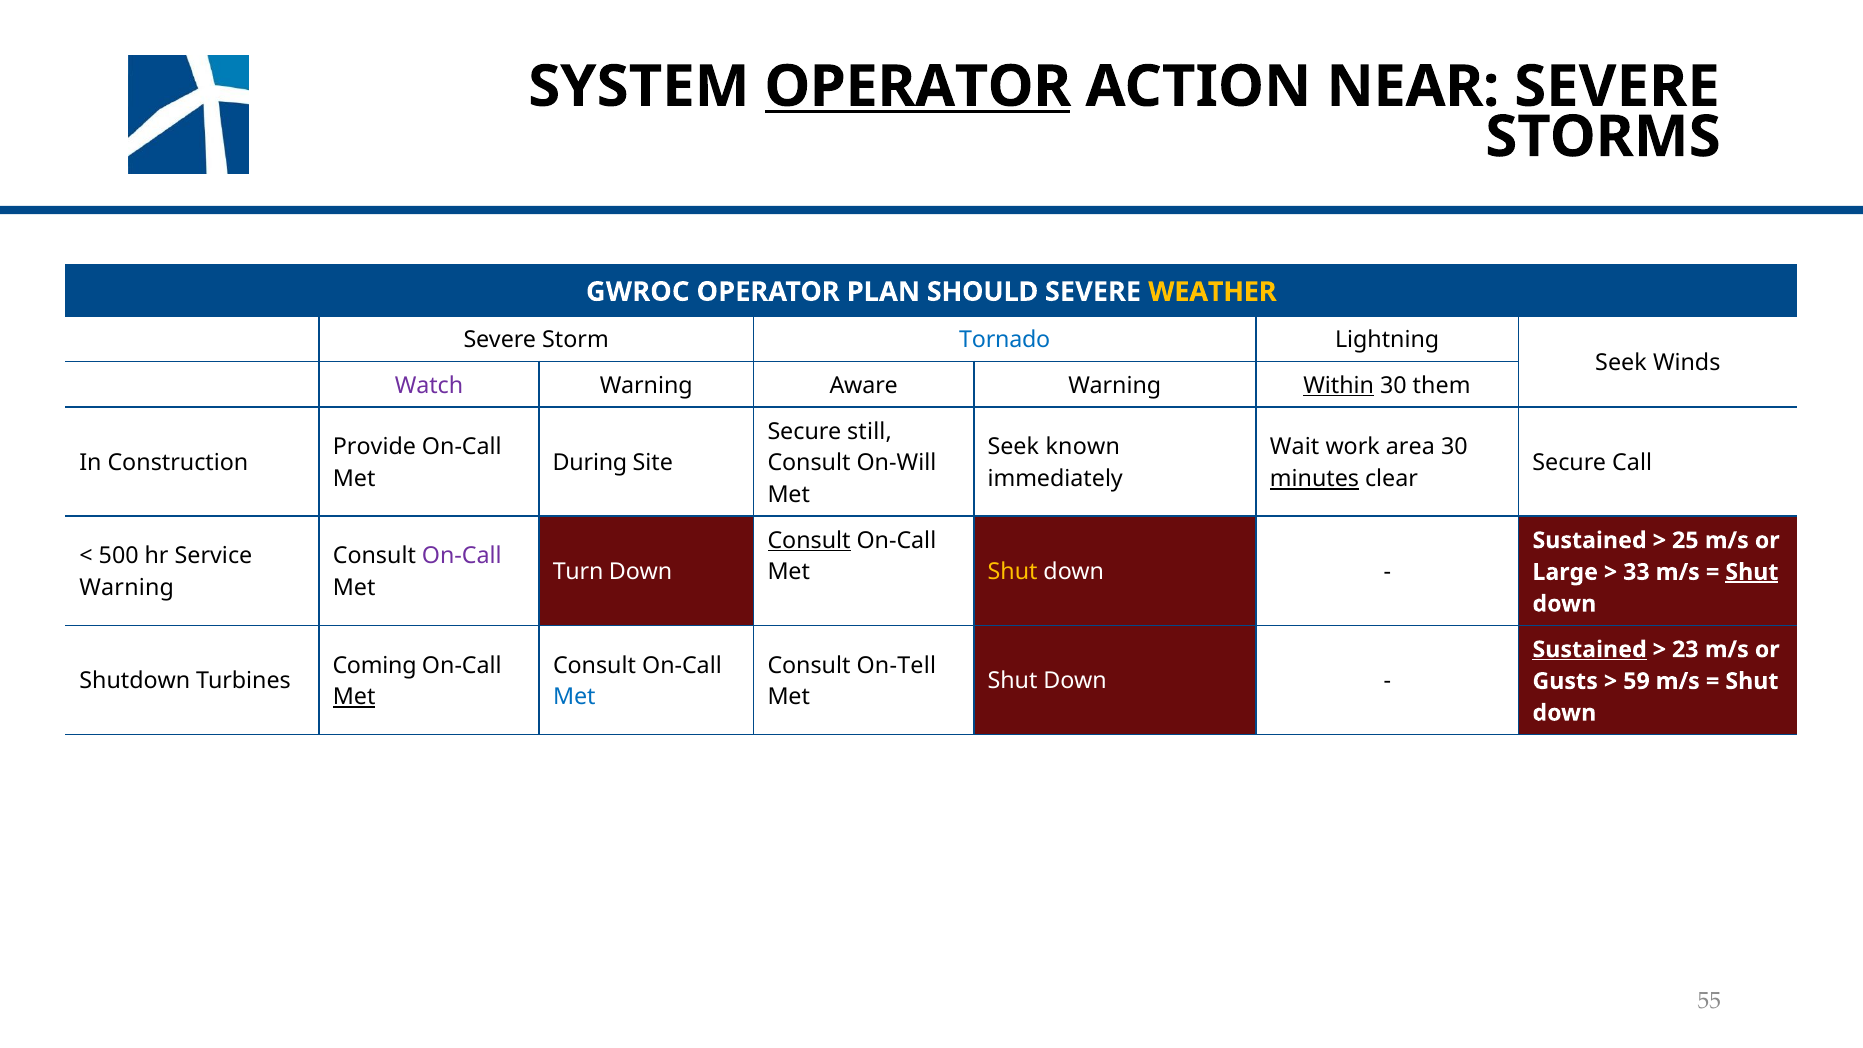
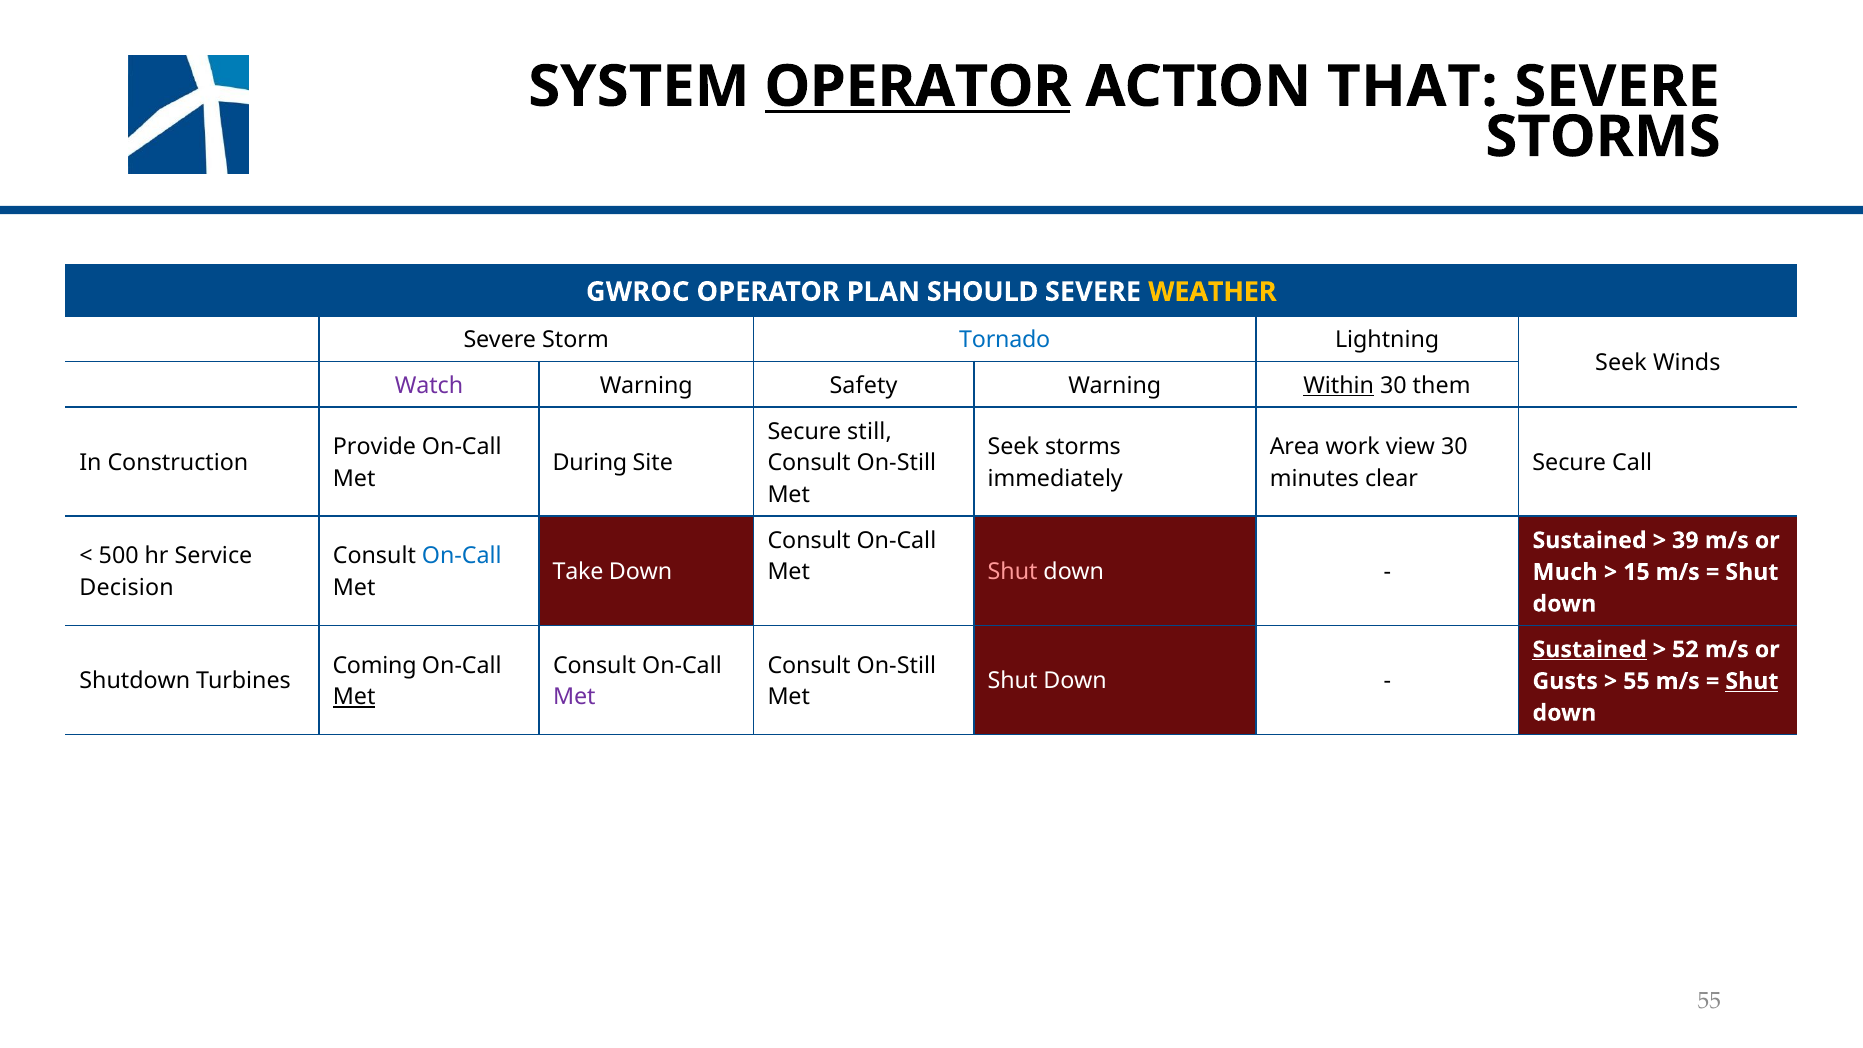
NEAR: NEAR -> THAT (1412, 87)
Aware: Aware -> Safety (864, 386)
Seek known: known -> storms (1083, 447)
Wait: Wait -> Area (1295, 447)
area: area -> view (1410, 447)
On-Will: On-Will -> On-Still (896, 463)
minutes underline: present -> none (1314, 479)
Consult underline: present -> none (809, 540)
25: 25 -> 39 (1685, 540)
On-Call colour: purple -> blue (462, 556)
Turn: Turn -> Take (578, 572)
Shut colour: yellow -> pink (1013, 572)
Large: Large -> Much (1565, 572)
33: 33 -> 15 (1636, 572)
Shut underline: present -> none (1752, 572)
Warning: Warning -> Decision (127, 588)
23: 23 -> 52 (1685, 650)
On-Tell: On-Tell -> On-Still (896, 665)
59: 59 -> 55 (1636, 681)
Shut underline: none -> present (1752, 681)
Met colour: blue -> purple (574, 697)
